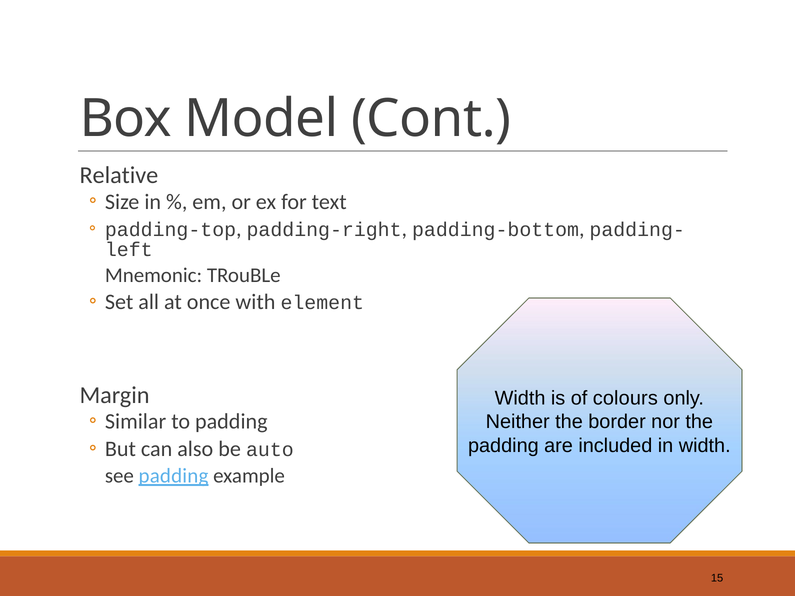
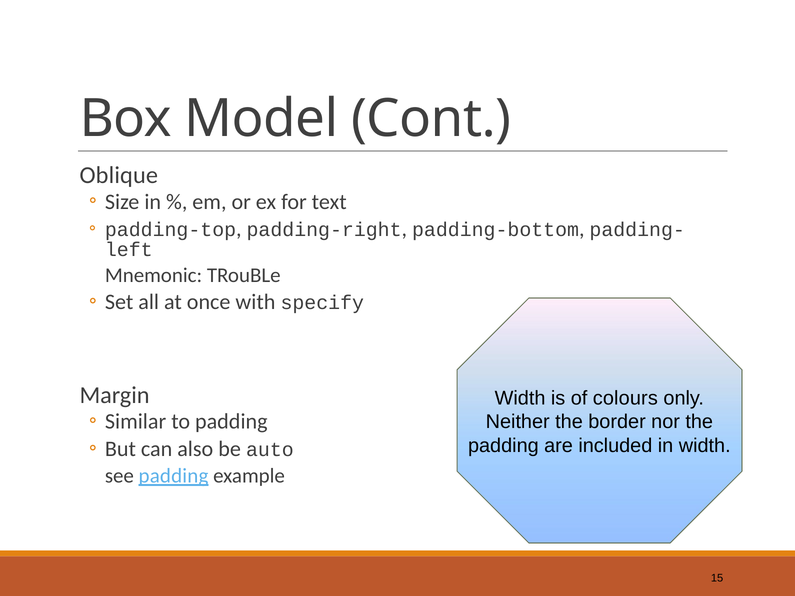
Relative: Relative -> Oblique (119, 175)
element: element -> specify (322, 303)
